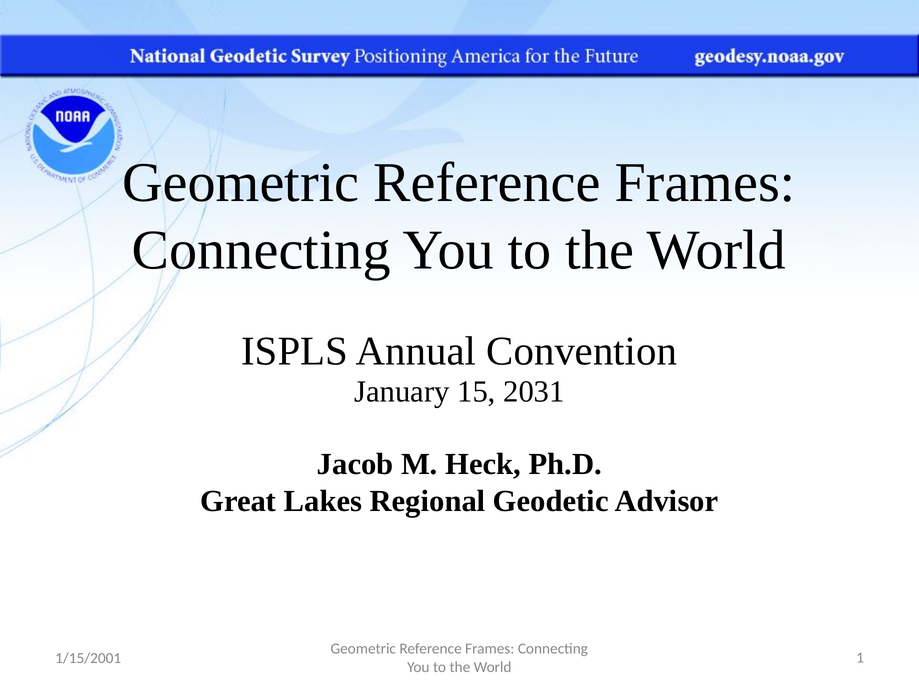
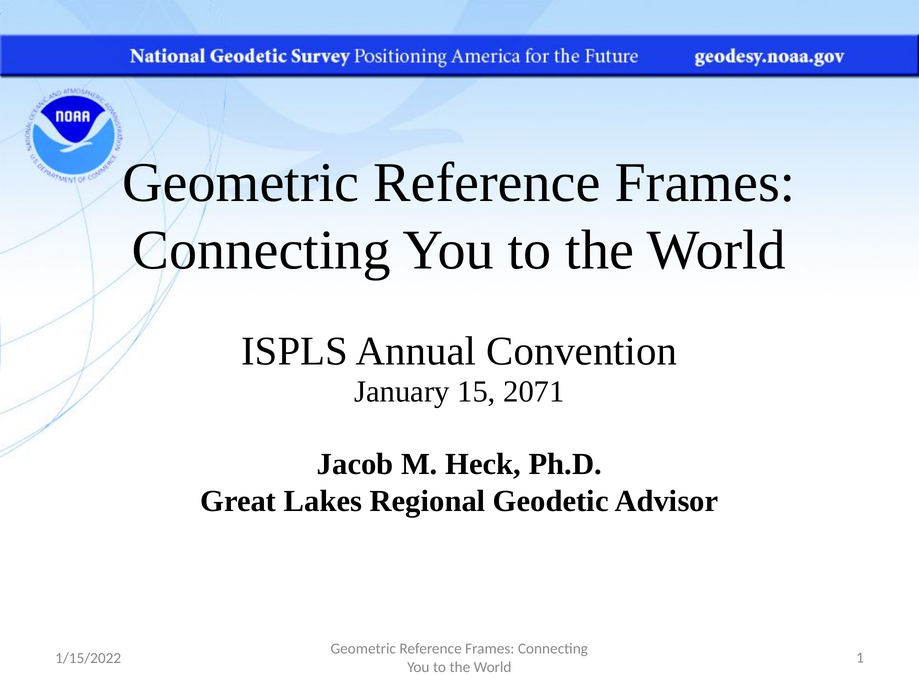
2031: 2031 -> 2071 (534, 392)
1/15/2001: 1/15/2001 -> 1/15/2022 (88, 658)
